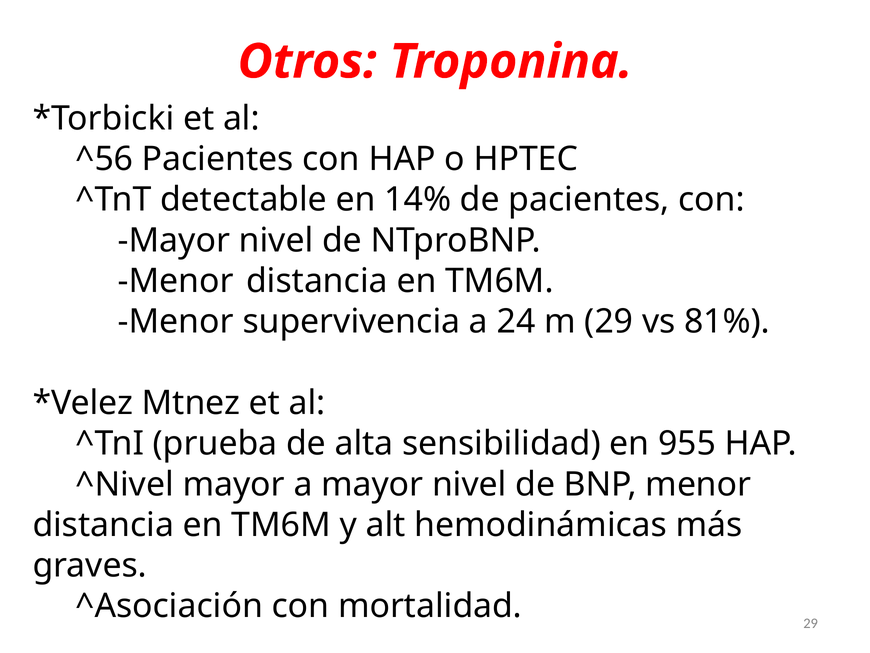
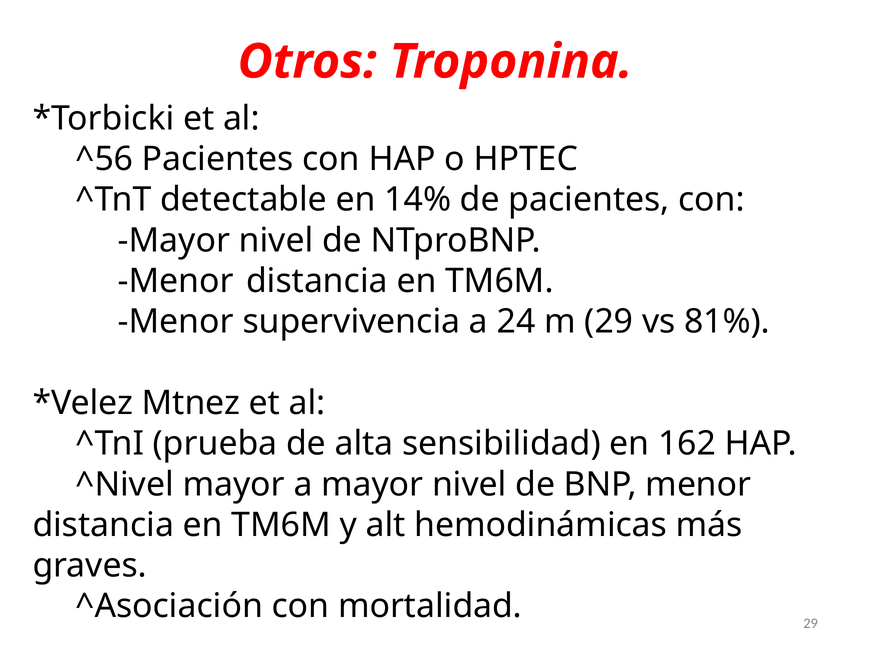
955: 955 -> 162 (687, 443)
